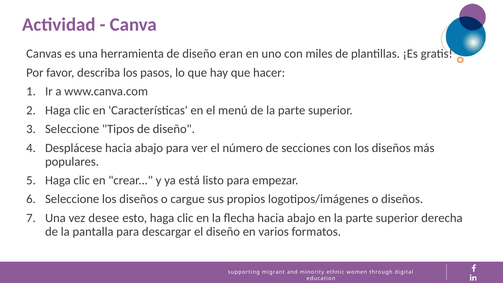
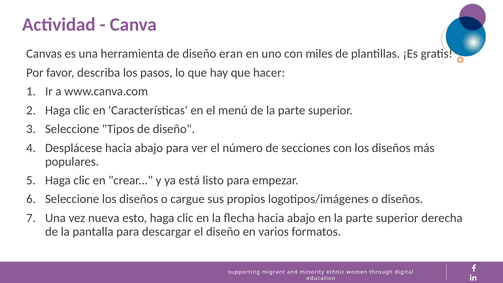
desee: desee -> nueva (104, 218)
